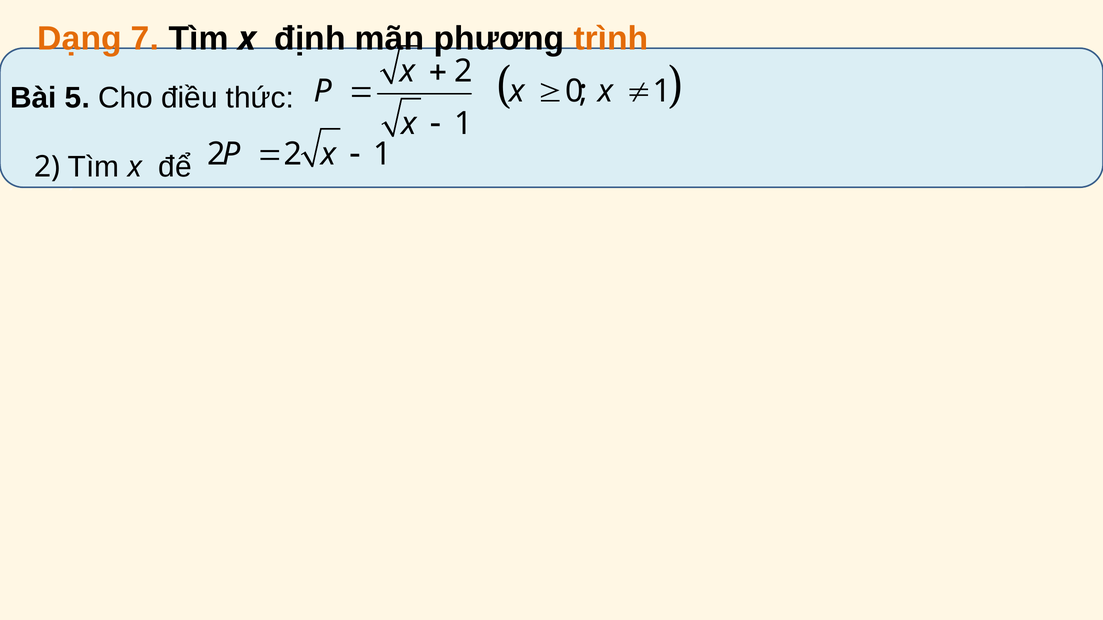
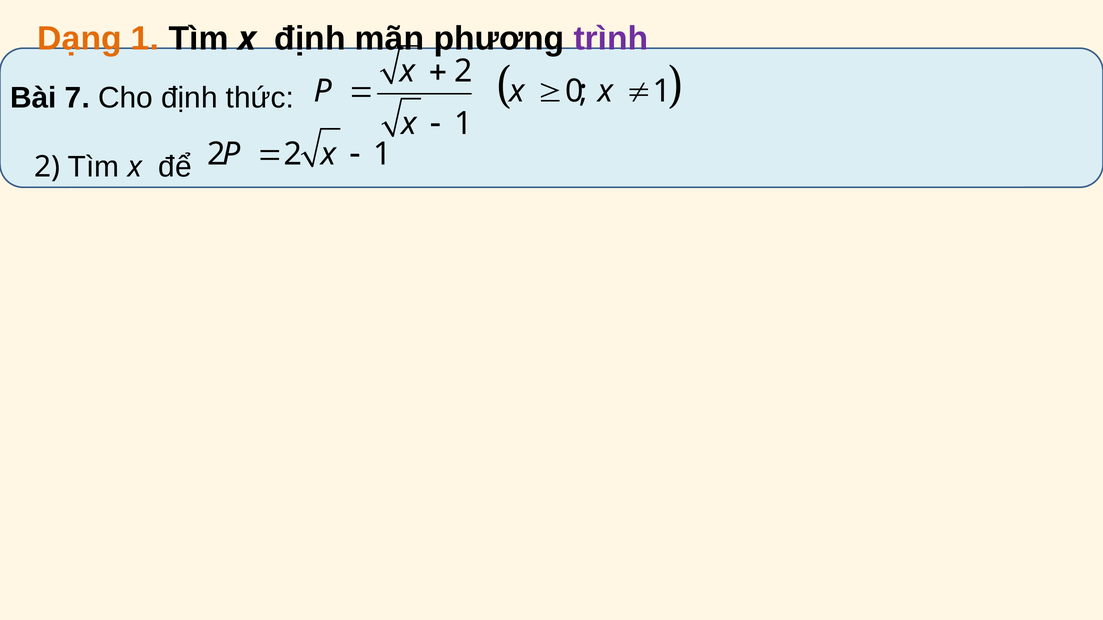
Dạng 7: 7 -> 1 (145, 39)
trình colour: orange -> purple (611, 39)
5: 5 -> 7 (77, 98)
Cho điều: điều -> định (189, 98)
